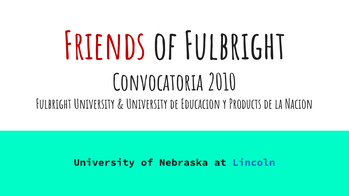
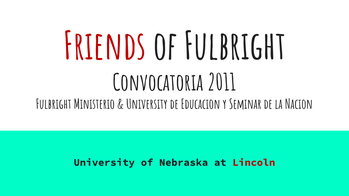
2010: 2010 -> 2011 (222, 83)
Fulbright University: University -> Ministerio (94, 104)
Products: Products -> Seminar (245, 104)
Lincoln colour: blue -> red (254, 163)
